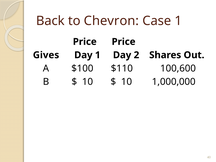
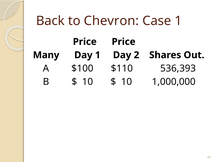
Gives: Gives -> Many (46, 55)
100,600: 100,600 -> 536,393 (178, 68)
